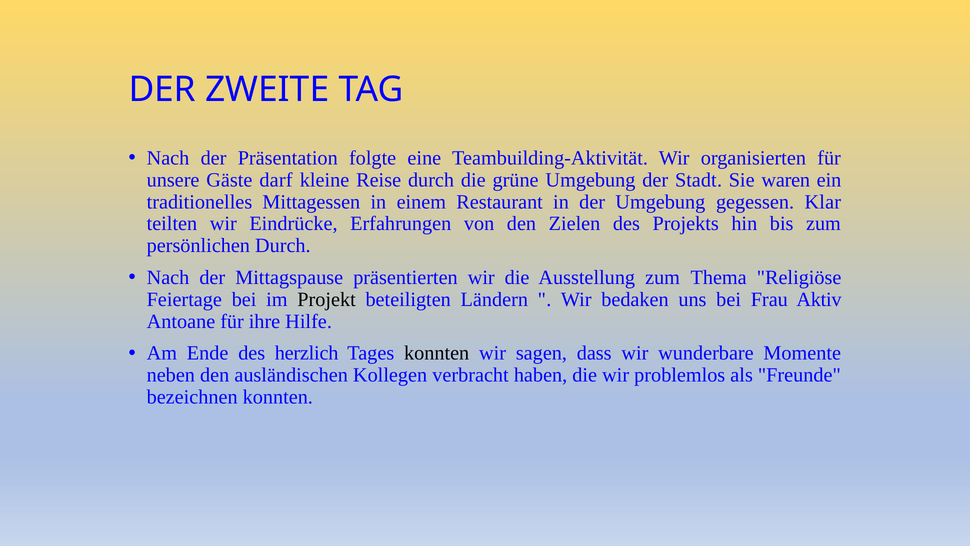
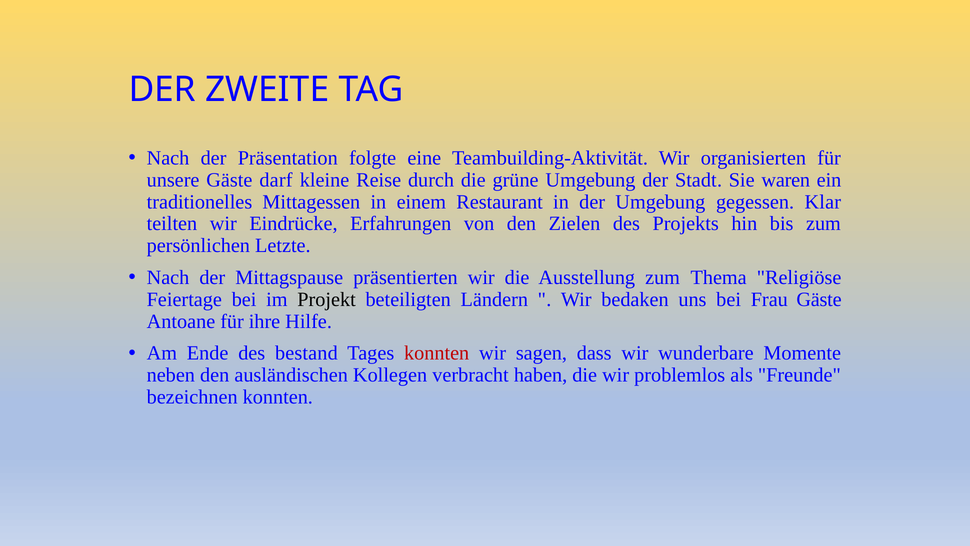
persönlichen Durch: Durch -> Letzte (283, 245)
Frau Aktiv: Aktiv -> Gäste (819, 299)
herzlich: herzlich -> bestand (306, 353)
konnten colour: black -> red (437, 353)
